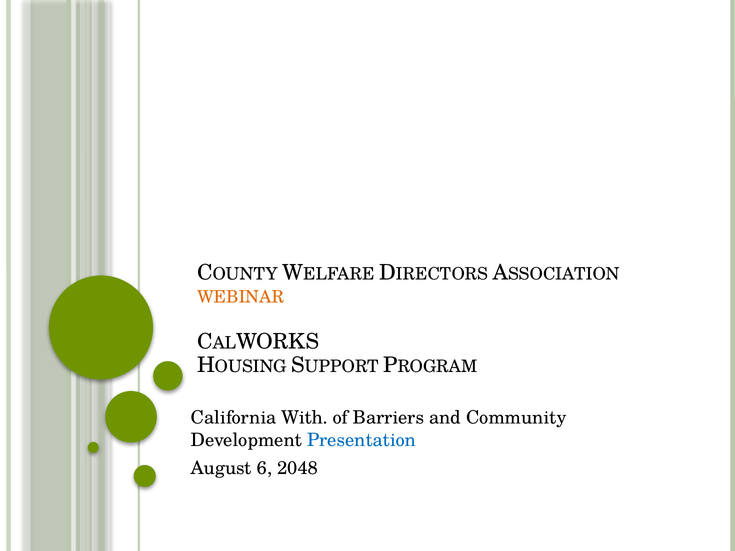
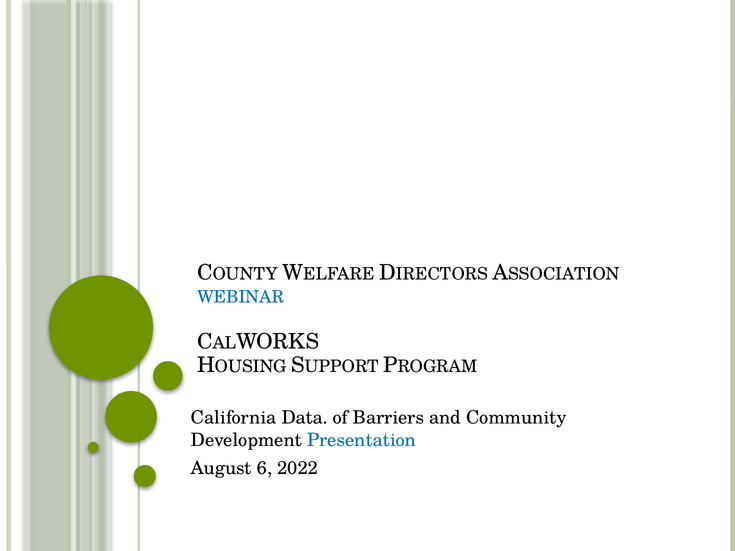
WEBINAR colour: orange -> blue (241, 297)
With: With -> Data (305, 418)
2048: 2048 -> 2022 (298, 468)
